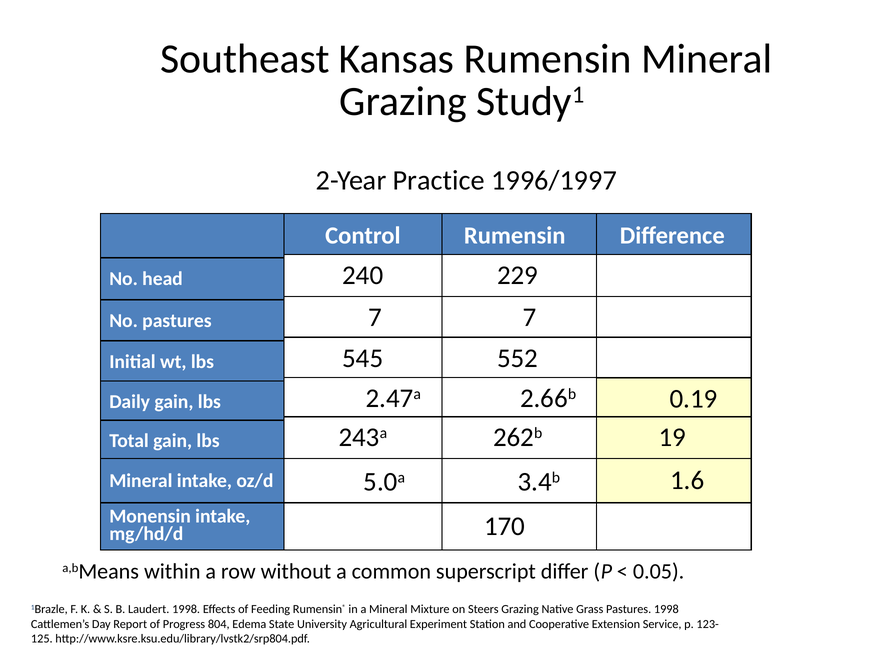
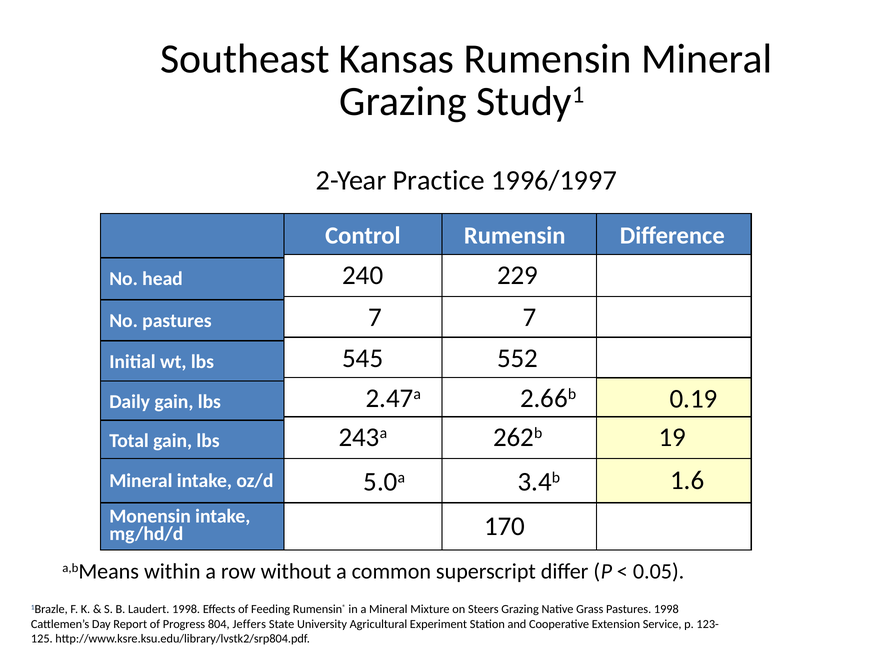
Edema: Edema -> Jeffers (249, 624)
